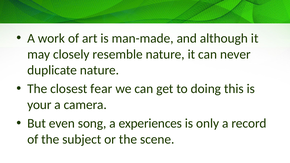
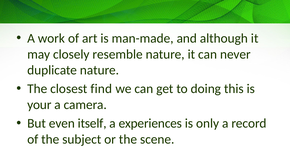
fear: fear -> find (101, 89)
song: song -> itself (92, 123)
